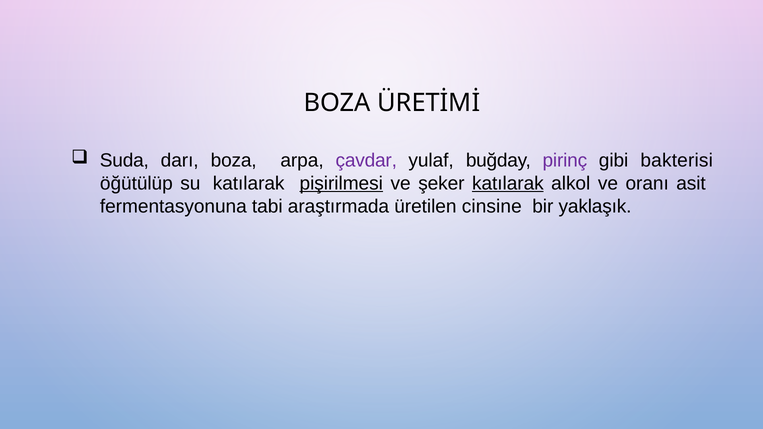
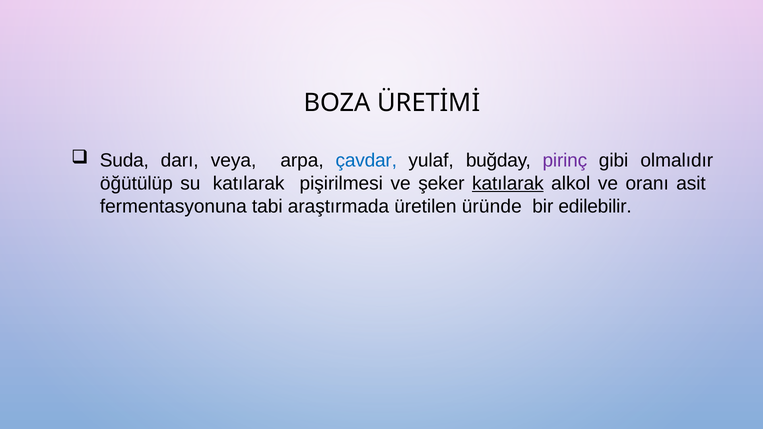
darı boza: boza -> veya (234, 161)
çavdar colour: purple -> blue (366, 161)
bakterisi: bakterisi -> olmalıdır (677, 161)
pişirilmesi underline: present -> none (341, 183)
cinsine: cinsine -> üründe (492, 206)
yaklaşık: yaklaşık -> edilebilir (595, 206)
